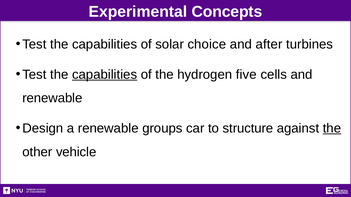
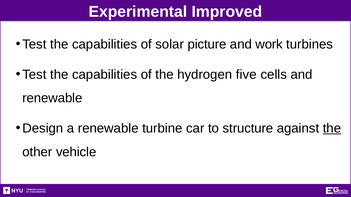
Concepts: Concepts -> Improved (227, 12)
choice: choice -> picture (207, 44)
after: after -> work (269, 44)
capabilities underline: present -> none (105, 75)
groups: groups -> turbine (162, 129)
